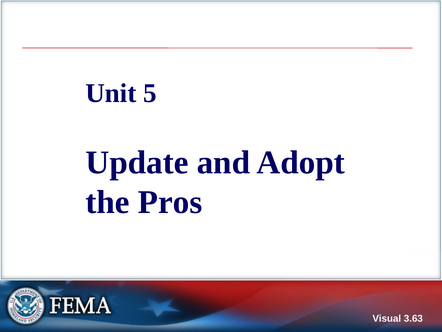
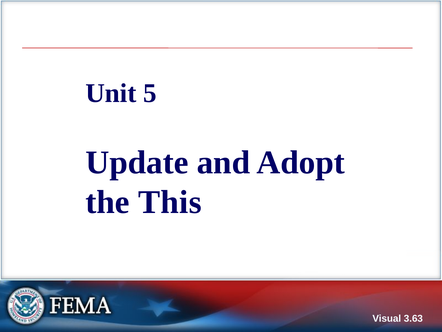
Pros: Pros -> This (170, 202)
